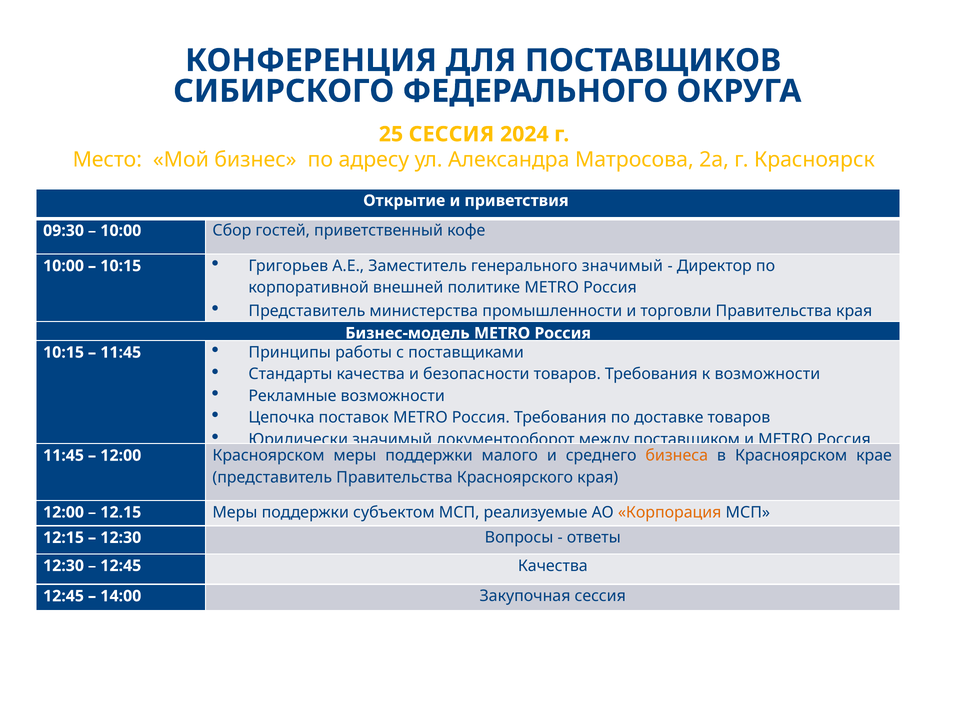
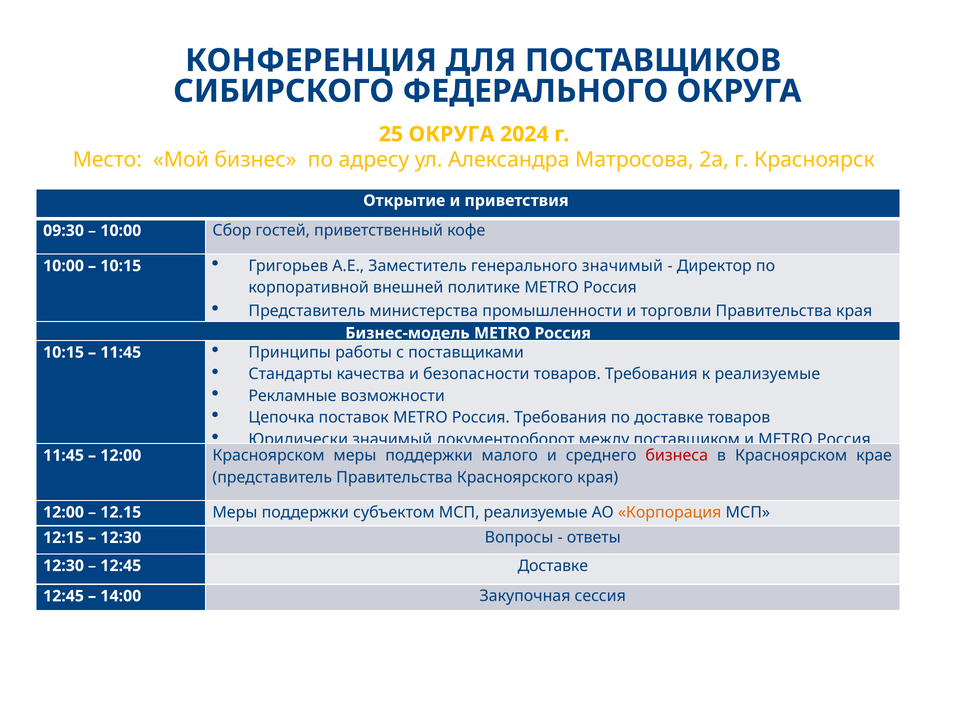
25 СЕССИЯ: СЕССИЯ -> ОКРУГА (451, 134)
к возможности: возможности -> реализуемые (767, 374)
бизнеса colour: orange -> red (677, 456)
12:45 Качества: Качества -> Доставке (553, 566)
